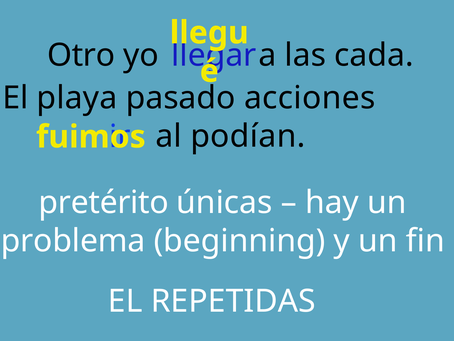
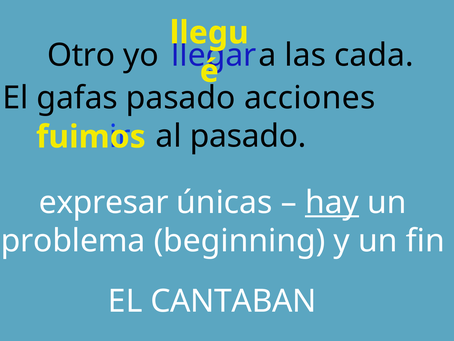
playa: playa -> gafas (77, 98)
al podían: podían -> pasado (248, 136)
pretérito: pretérito -> expresar (104, 202)
hay underline: none -> present (332, 202)
REPETIDAS: REPETIDAS -> CANTABAN (233, 301)
